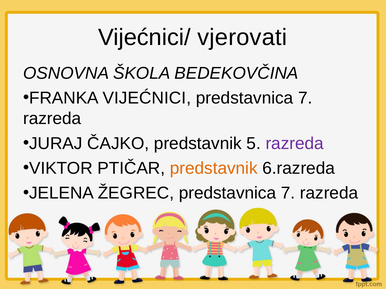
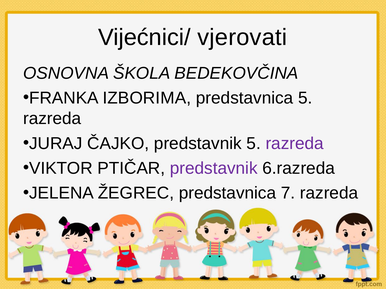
VIJEĆNICI: VIJEĆNICI -> IZBORIMA (147, 98)
7: 7 -> 5 (305, 98)
predstavnik colour: orange -> purple (214, 168)
